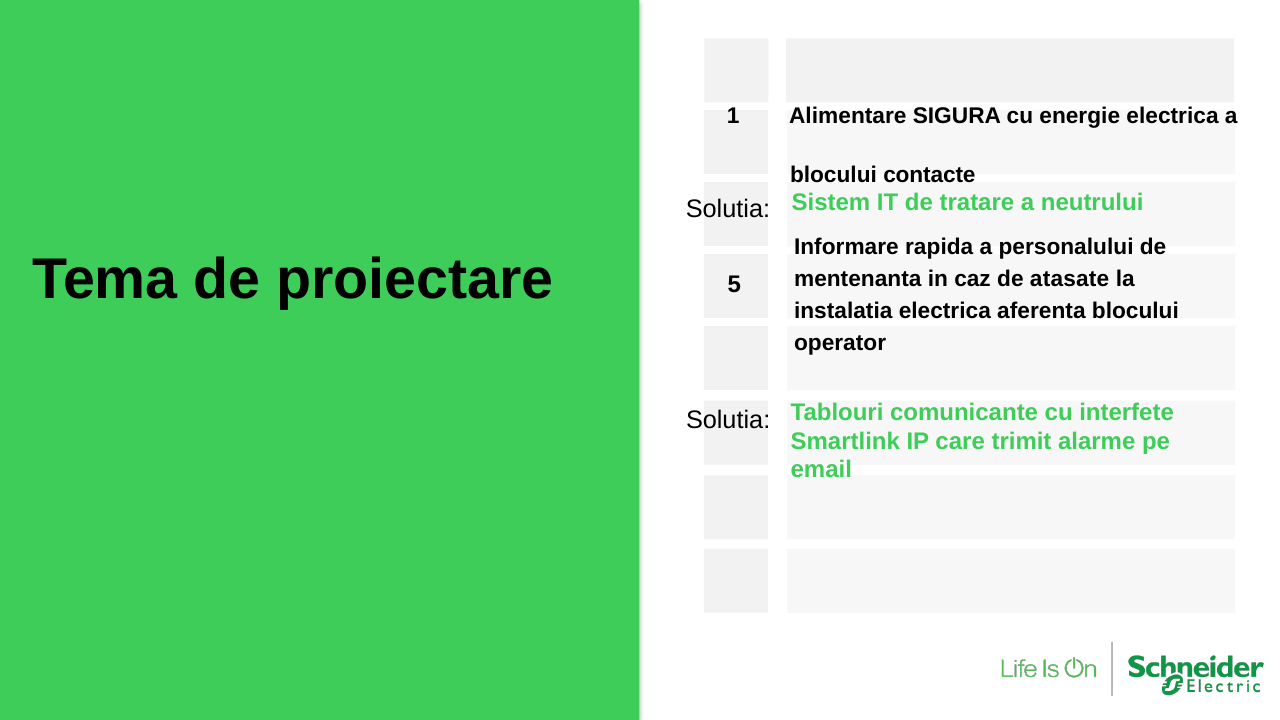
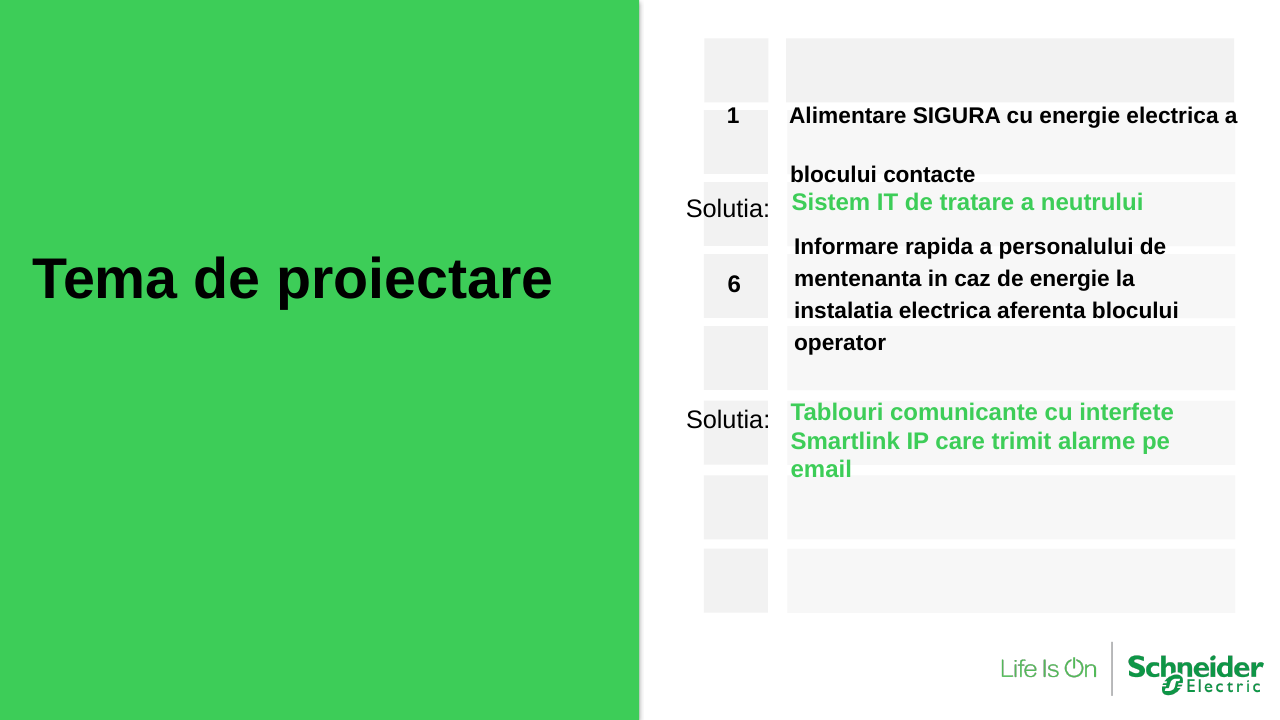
5: 5 -> 6 (734, 285)
de atasate: atasate -> energie (1070, 279)
